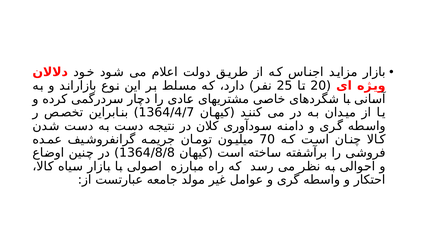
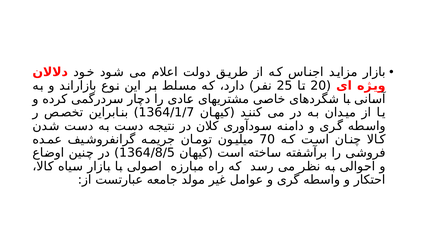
1364/4/7: 1364/4/7 -> 1364/1/7 (166, 112)
1364/8/8: 1364/8/8 -> 1364/8/5 (147, 153)
